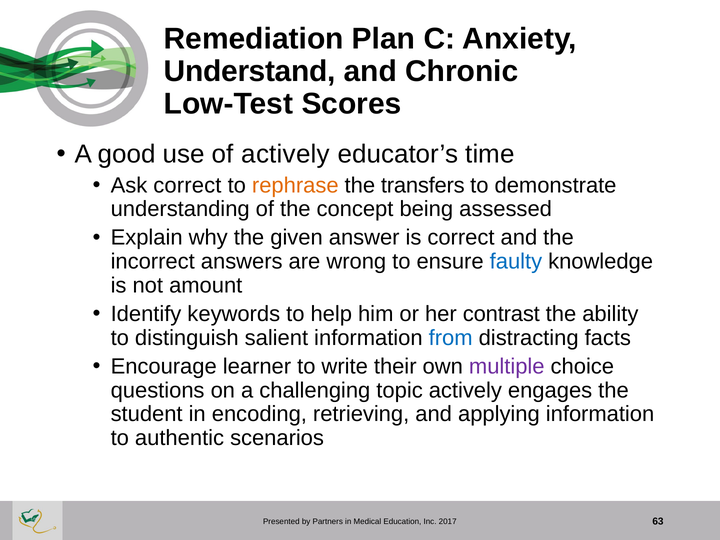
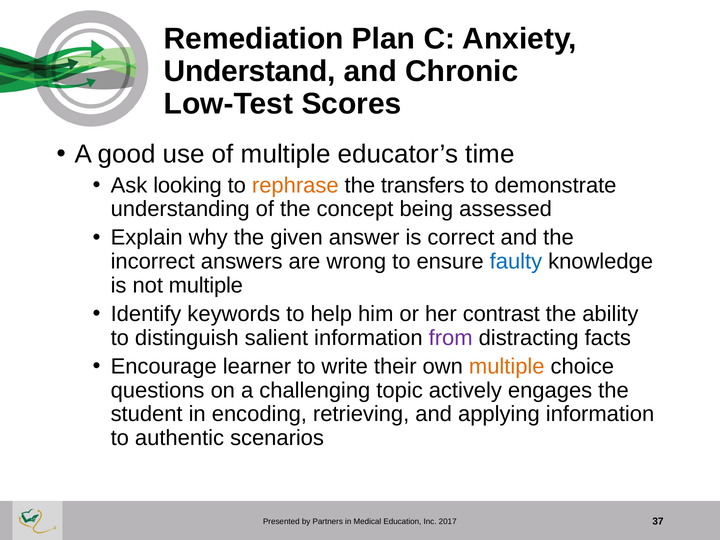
of actively: actively -> multiple (286, 154)
Ask correct: correct -> looking (188, 185)
not amount: amount -> multiple (206, 285)
from colour: blue -> purple (451, 338)
multiple colour: purple -> orange (507, 366)
63: 63 -> 37 (658, 522)
